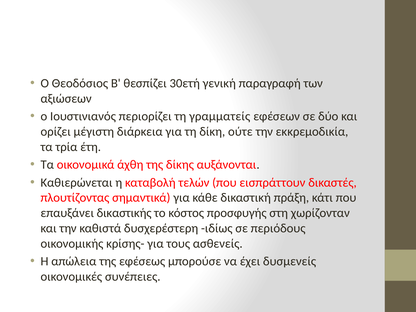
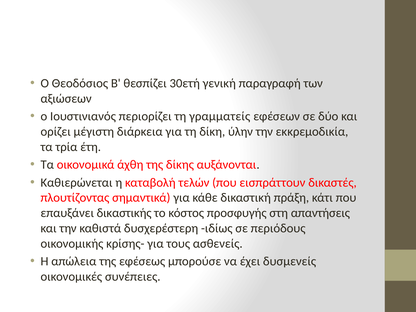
ούτε: ούτε -> ύλην (240, 132)
χωρίζονταν: χωρίζονταν -> απαντήσεις (320, 213)
